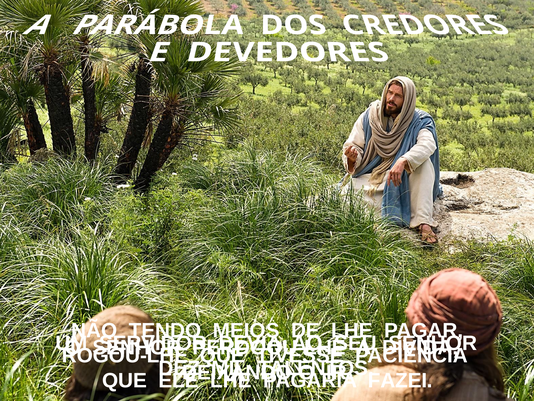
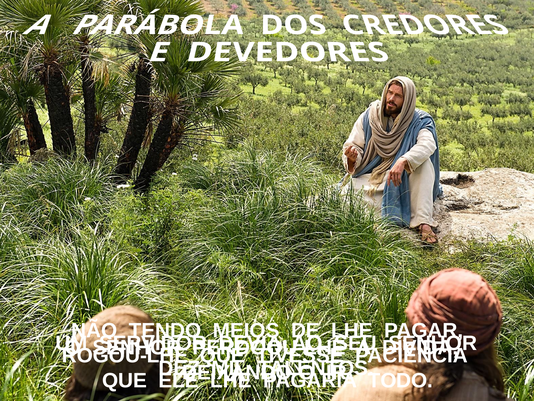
FAZEI: FAZEI -> TODO (400, 380)
